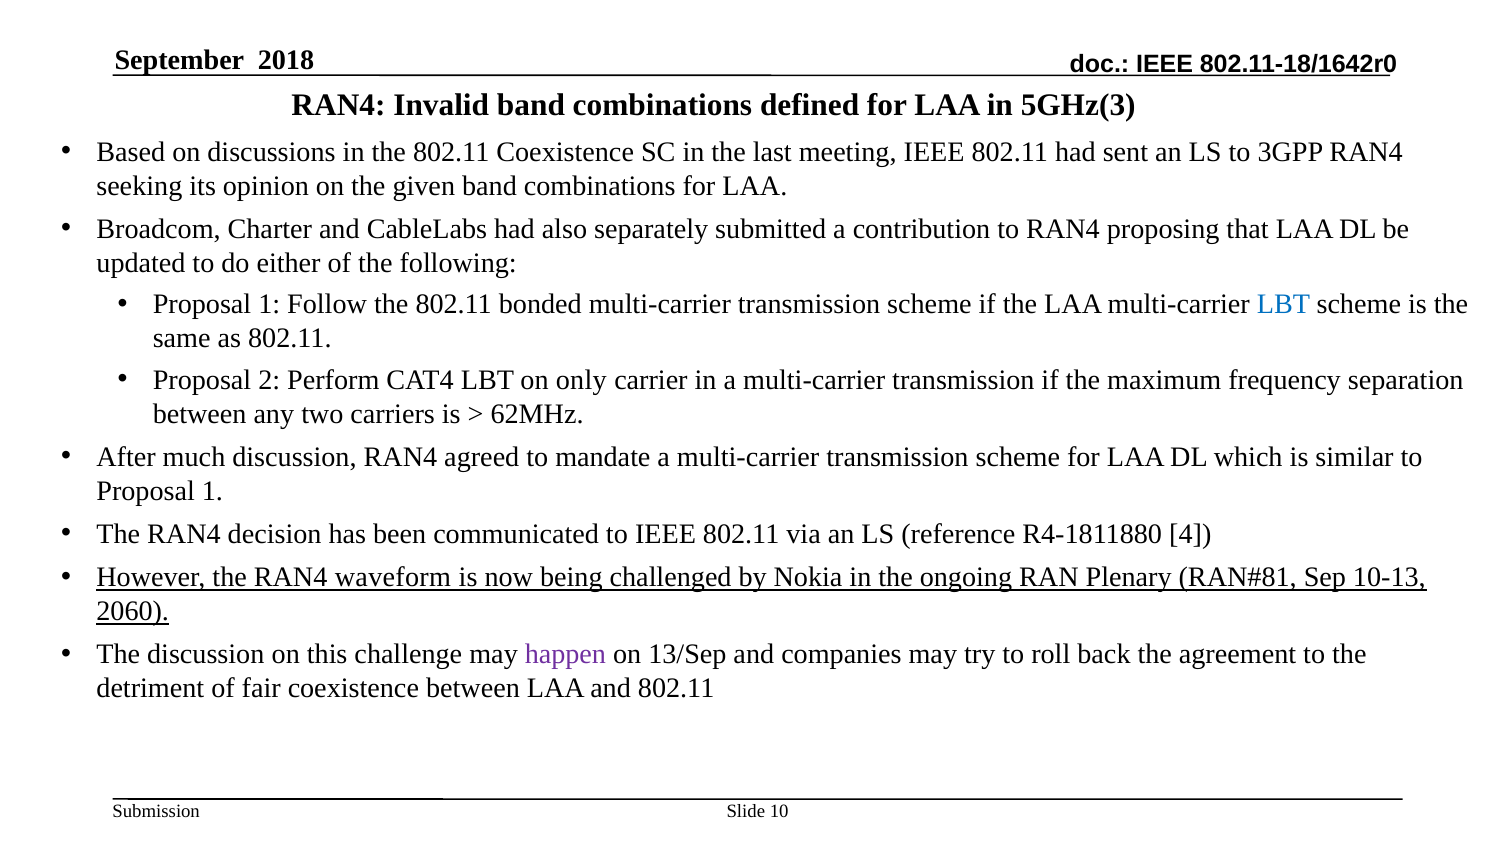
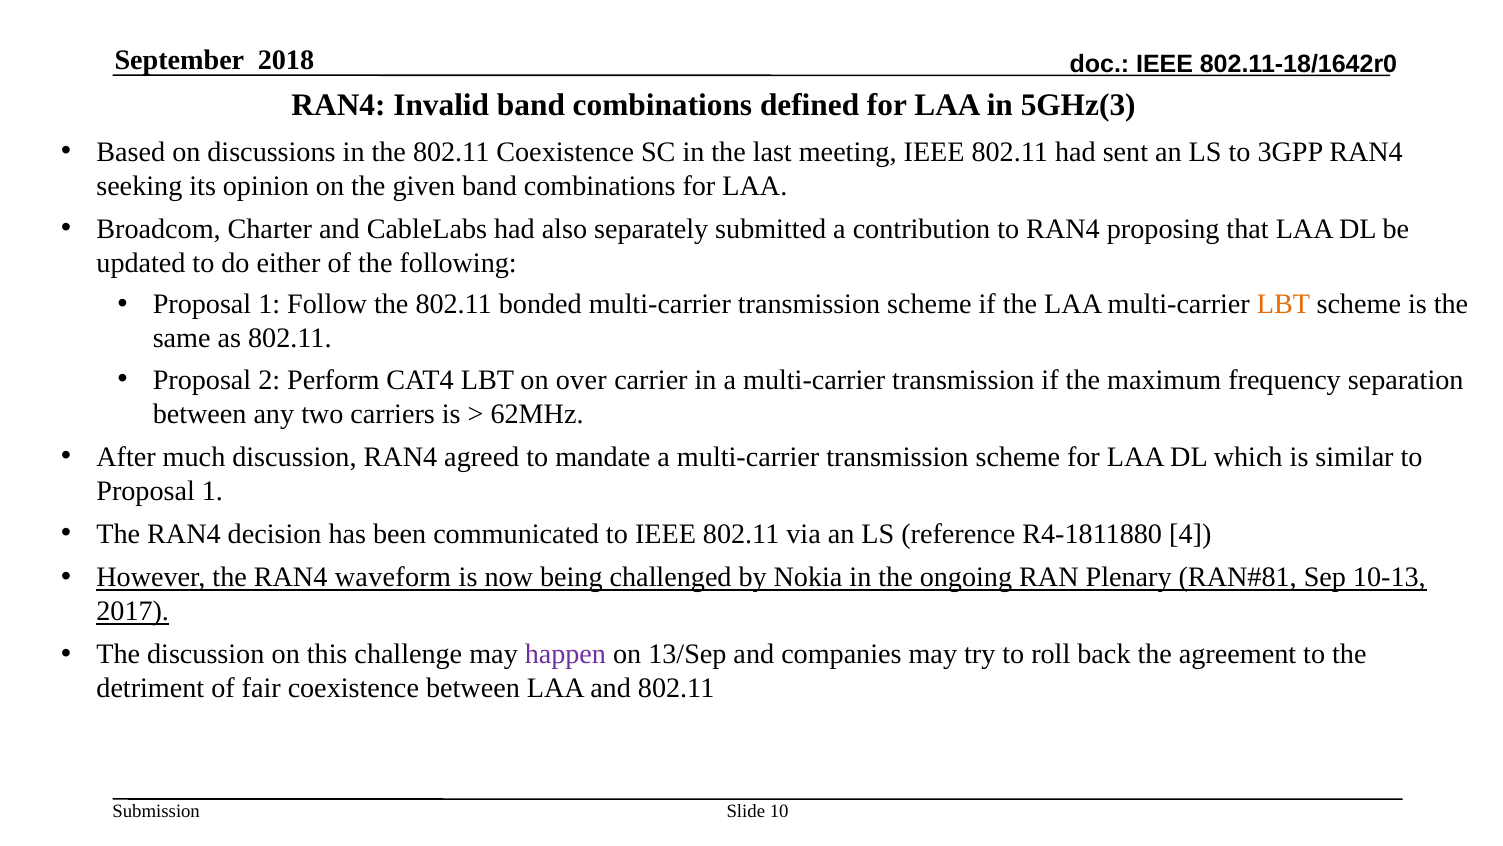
LBT colour: blue -> orange (1283, 304)
only: only -> over (581, 380)
2060: 2060 -> 2017 (133, 611)
